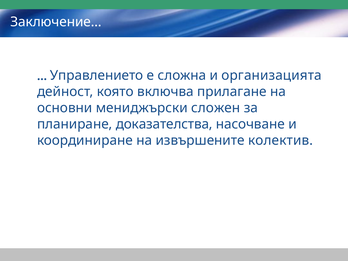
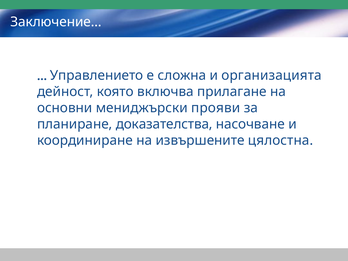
сложен: сложен -> прояви (216, 108)
колектив: колектив -> цялостна (281, 141)
